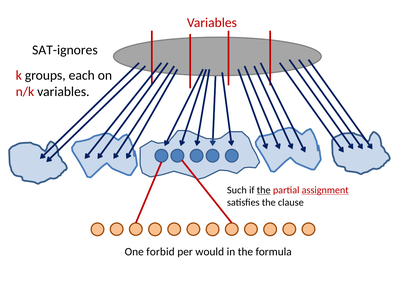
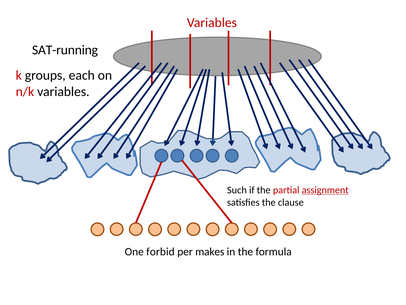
SAT-ignores: SAT-ignores -> SAT-running (65, 50)
the underline: present -> none (264, 190)
would: would -> makes (210, 251)
